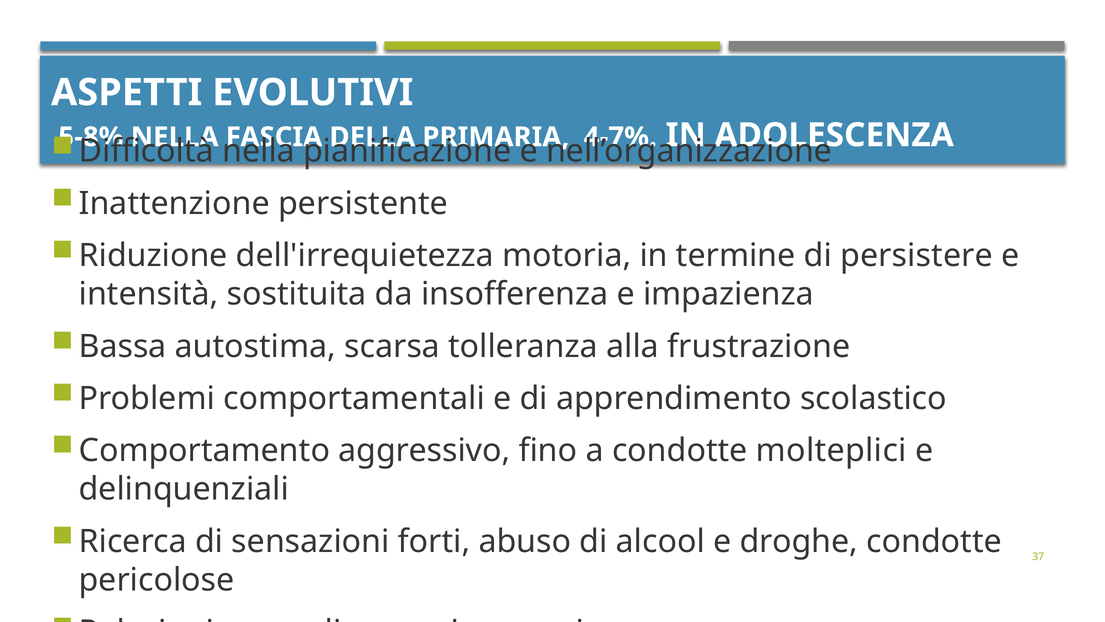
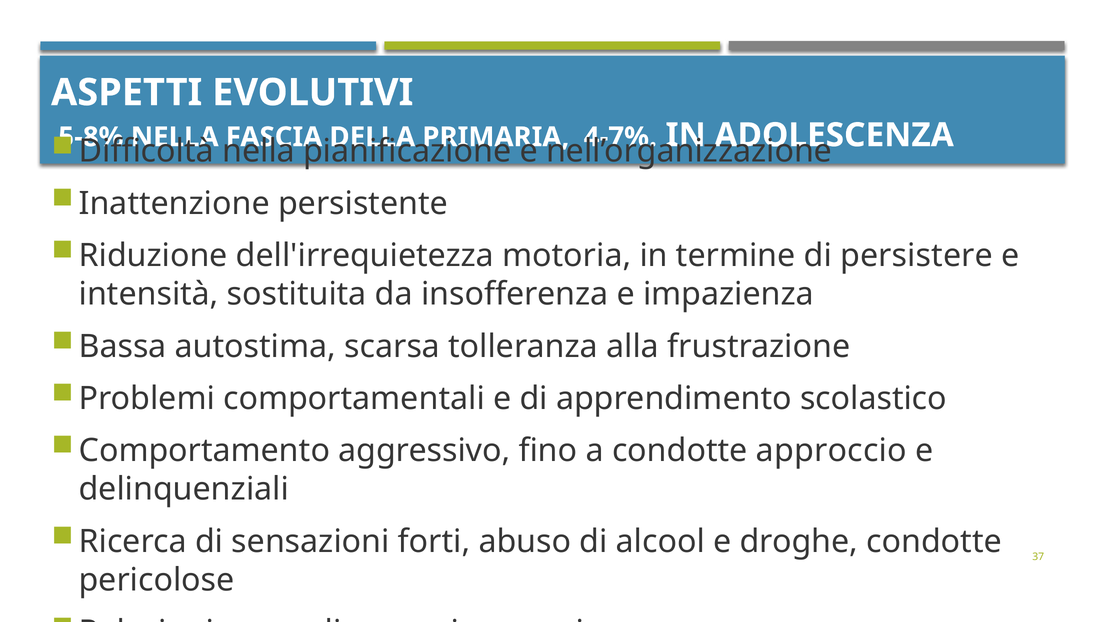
molteplici: molteplici -> approccio (831, 450)
